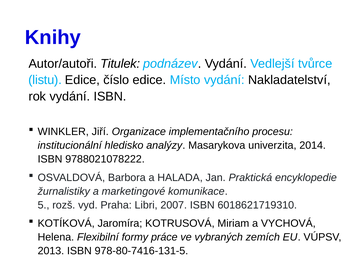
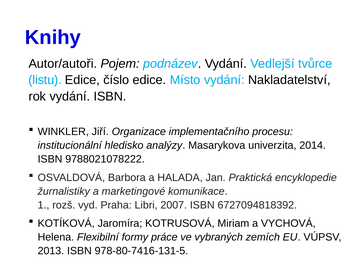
Titulek: Titulek -> Pojem (120, 63)
5: 5 -> 1 (44, 204)
6018621719310: 6018621719310 -> 6727094818392 (257, 204)
